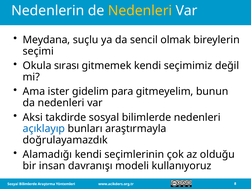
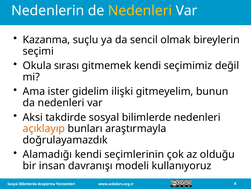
Meydana: Meydana -> Kazanma (46, 40)
para: para -> ilişki (122, 91)
açıklayıp colour: blue -> orange (44, 128)
